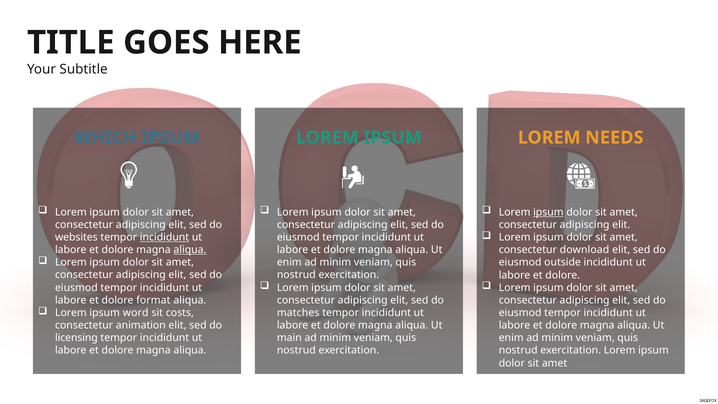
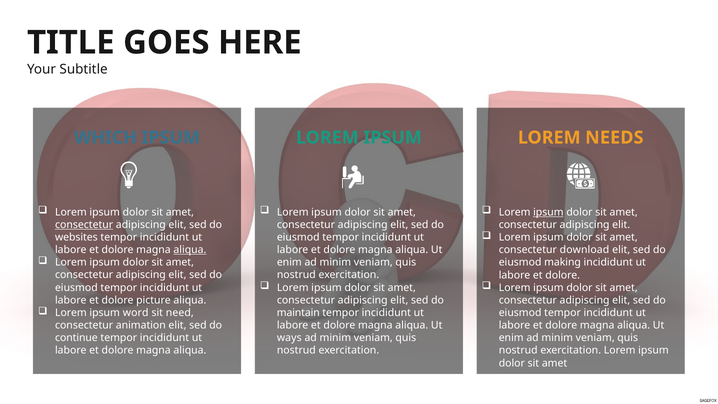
consectetur underline: none -> present (84, 225)
incididunt underline: present -> none (164, 237)
outside: outside -> making (563, 262)
format: format -> picture (153, 300)
costs: costs -> need (180, 313)
matches: matches -> maintain (298, 313)
licensing: licensing -> continue (76, 338)
main: main -> ways (289, 338)
